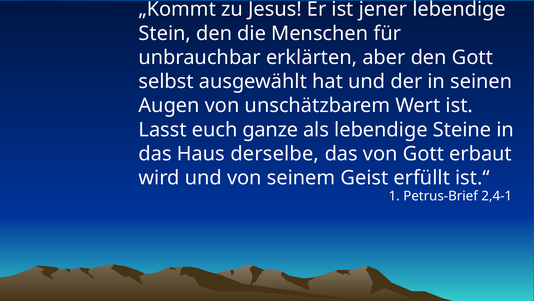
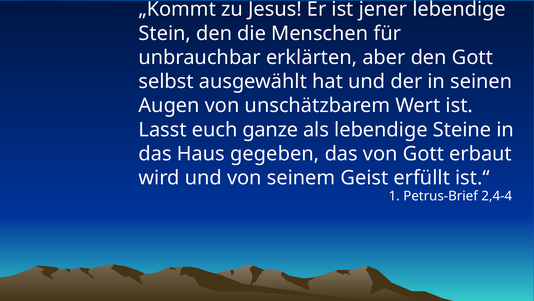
derselbe: derselbe -> gegeben (275, 154)
2,4-1: 2,4-1 -> 2,4-4 (497, 196)
